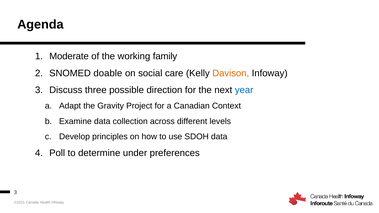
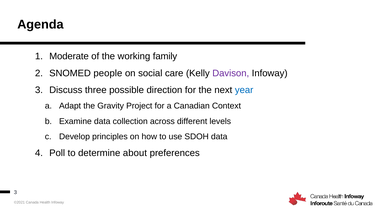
doable: doable -> people (108, 73)
Davison colour: orange -> purple (231, 73)
under: under -> about (135, 153)
